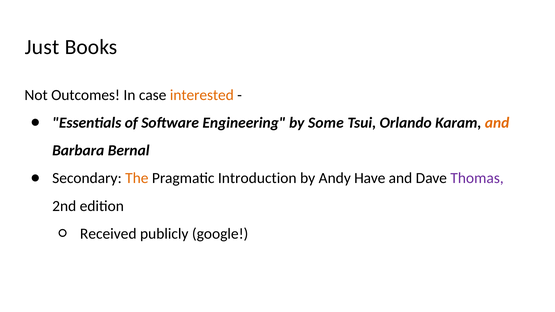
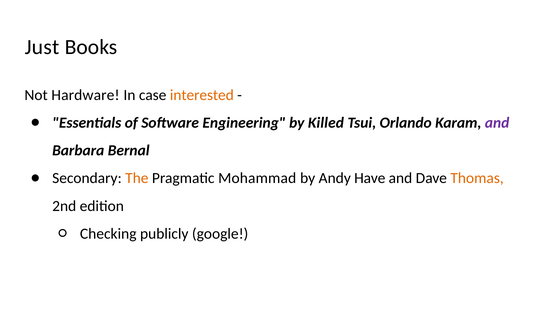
Outcomes: Outcomes -> Hardware (85, 95)
Some: Some -> Killed (326, 123)
and colour: orange -> purple (497, 123)
Introduction: Introduction -> Mohammad (257, 178)
Thomas colour: purple -> orange (477, 178)
Received: Received -> Checking (108, 234)
